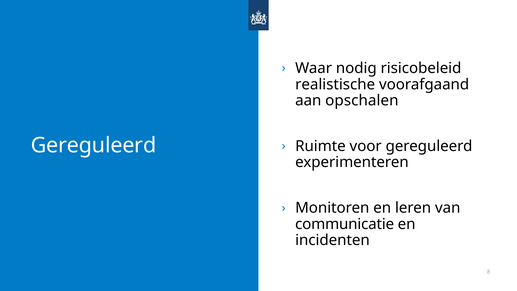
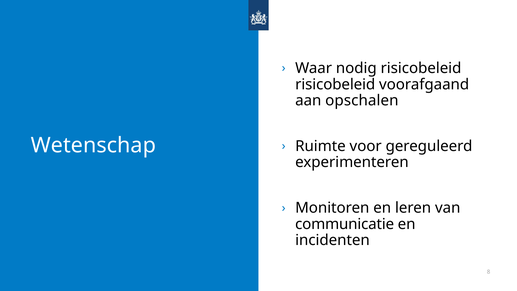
realistische: realistische -> risicobeleid (335, 84)
Gereguleerd: Gereguleerd -> Wetenschap (93, 145)
